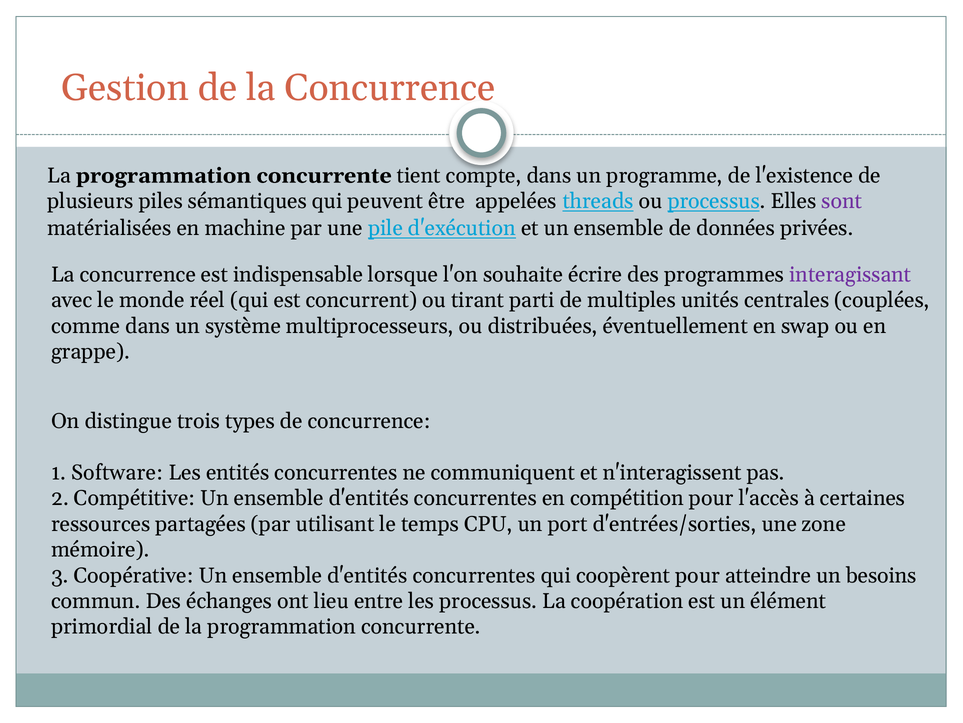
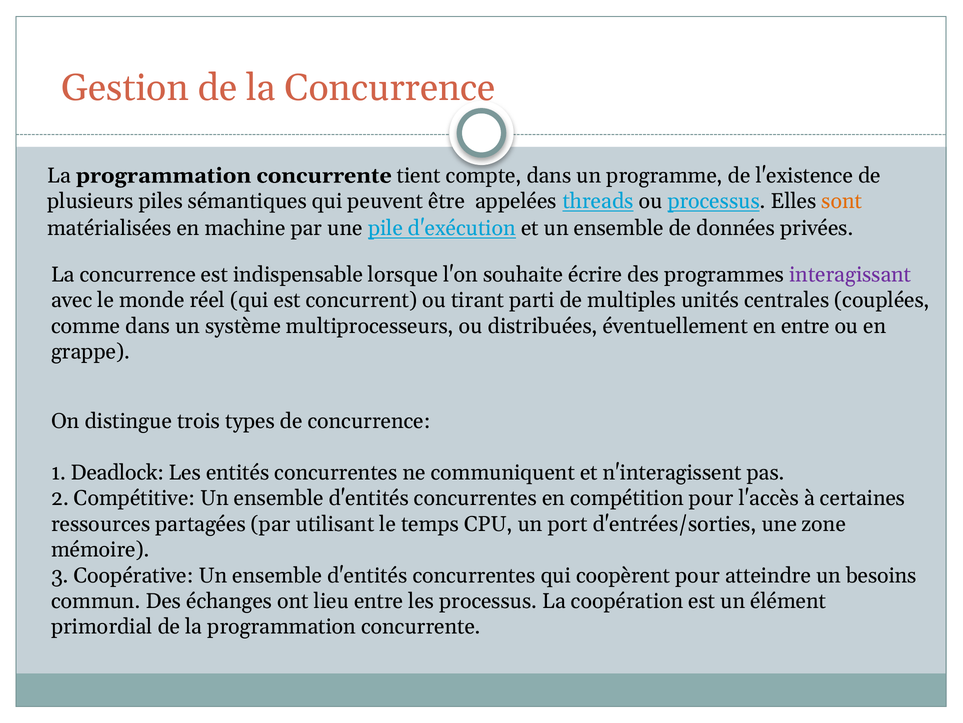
sont colour: purple -> orange (842, 201)
en swap: swap -> entre (805, 326)
Software: Software -> Deadlock (117, 472)
